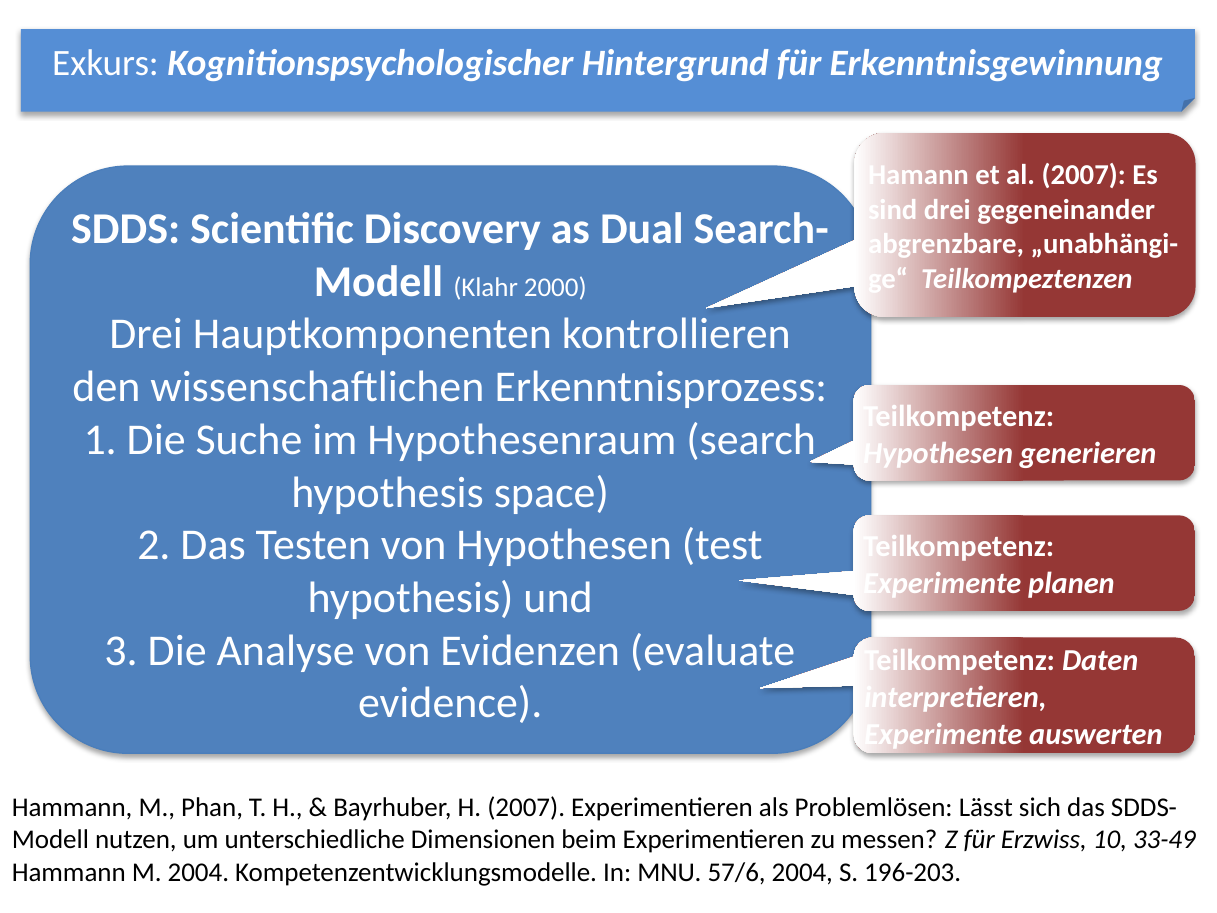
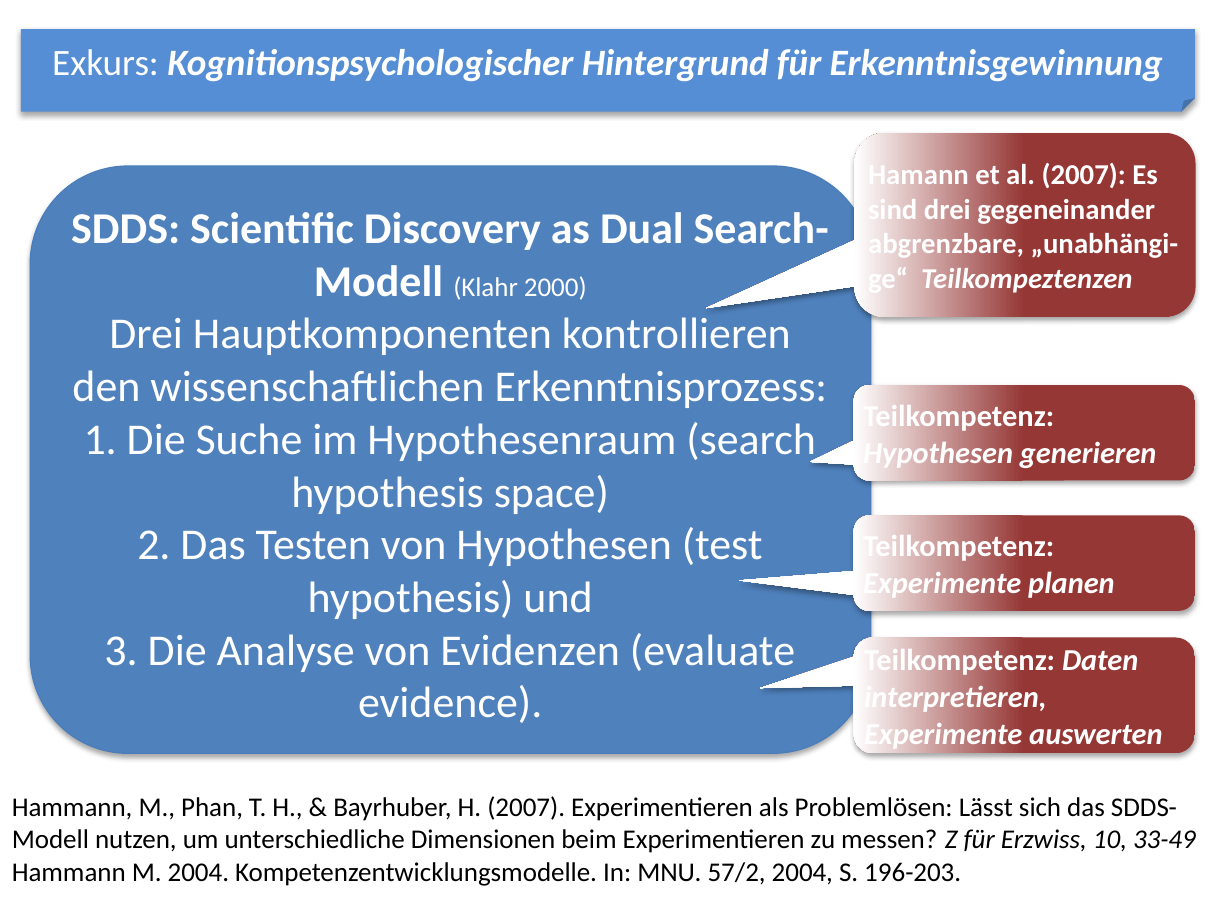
57/6: 57/6 -> 57/2 (737, 872)
